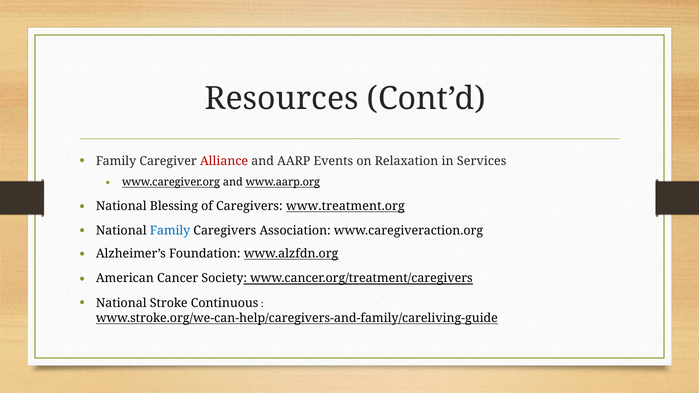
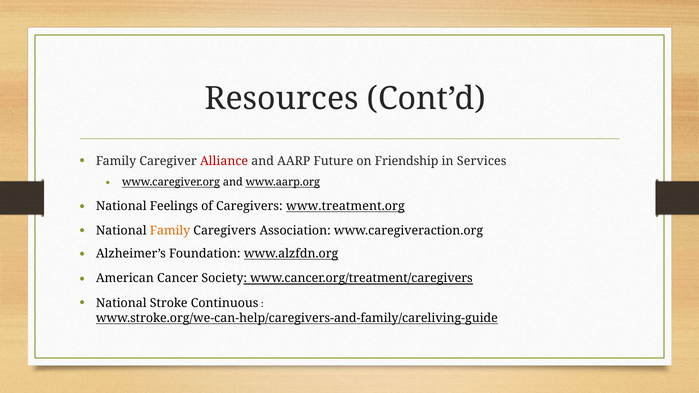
Events: Events -> Future (333, 161)
Relaxation: Relaxation -> Friendship (407, 161)
Blessing: Blessing -> Feelings (174, 206)
Family colour: blue -> orange (170, 231)
